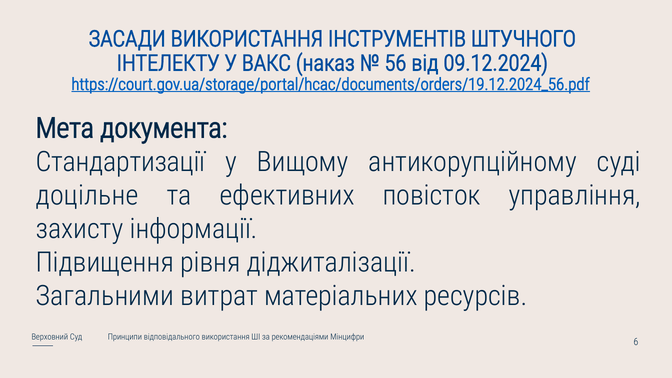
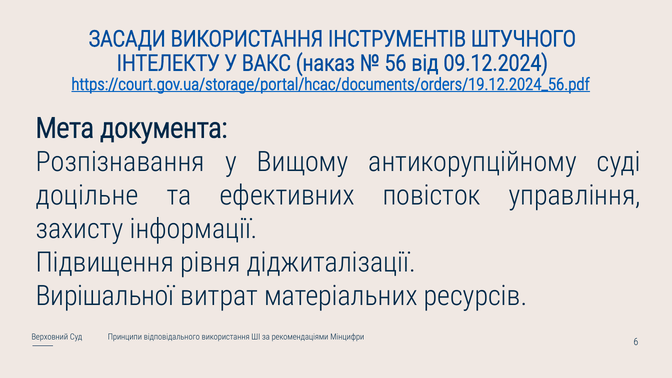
Стандартизації: Стандартизації -> Розпізнавання (120, 162)
Загальними: Загальними -> Вирішальної (105, 296)
